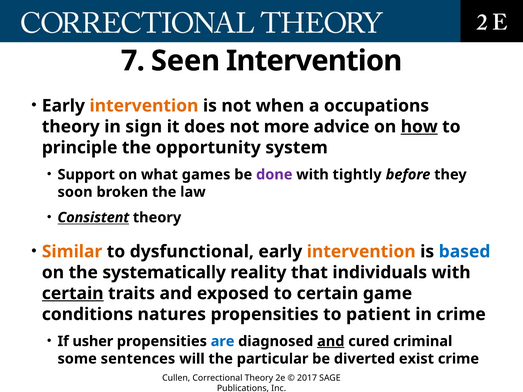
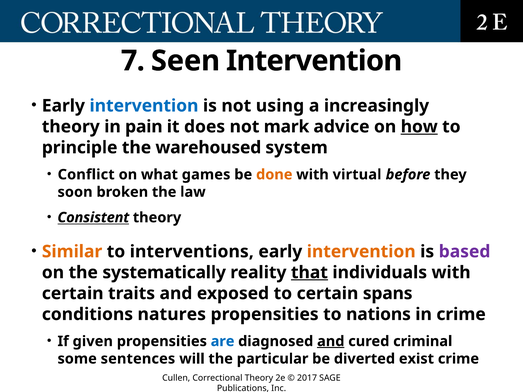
intervention colour: orange -> blue (144, 106)
when: when -> using (280, 106)
occupations: occupations -> increasingly (376, 106)
sign: sign -> pain (144, 127)
more: more -> mark (287, 127)
opportunity: opportunity -> warehoused (208, 148)
Support: Support -> Conflict (86, 175)
done colour: purple -> orange (274, 175)
tightly: tightly -> virtual (357, 175)
dysfunctional: dysfunctional -> interventions (192, 252)
based colour: blue -> purple (465, 252)
that underline: none -> present (309, 273)
certain underline: present -> none (73, 294)
game: game -> spans (388, 294)
patient: patient -> nations (378, 314)
usher: usher -> given (93, 342)
